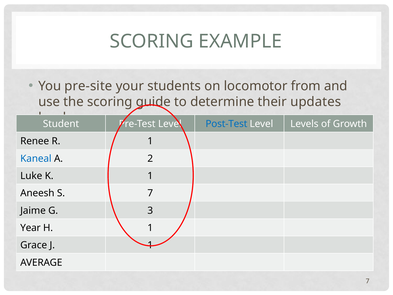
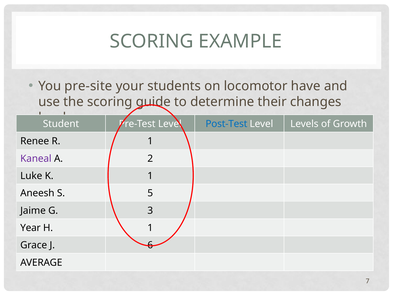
from: from -> have (306, 86)
updates: updates -> changes (316, 102)
Kaneal colour: blue -> purple (36, 158)
S 7: 7 -> 5 (150, 193)
J 1: 1 -> 6 (150, 245)
